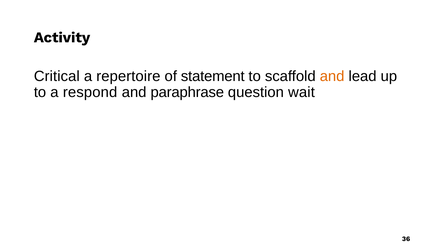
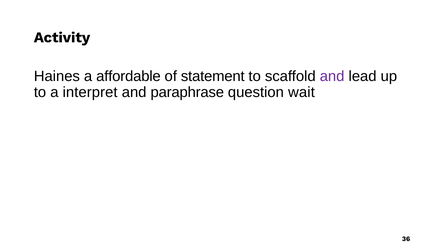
Critical: Critical -> Haines (57, 76)
repertoire: repertoire -> affordable (128, 76)
and colour: orange -> purple (332, 76)
respond: respond -> interpret (90, 92)
